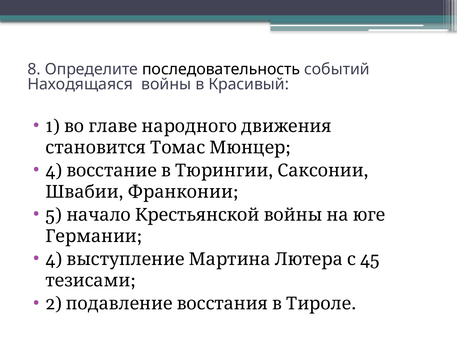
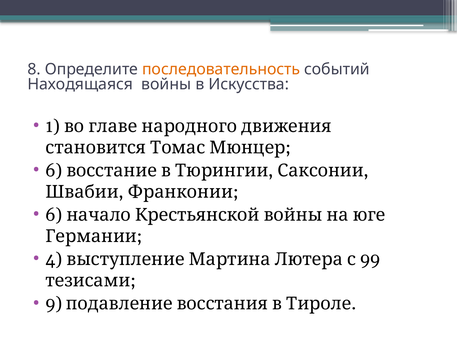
последовательность colour: black -> orange (221, 69)
Красивый: Красивый -> Искусства (249, 85)
4: 4 -> 6 (54, 171)
5: 5 -> 6 (54, 215)
45: 45 -> 99 (370, 260)
2: 2 -> 9 (54, 304)
